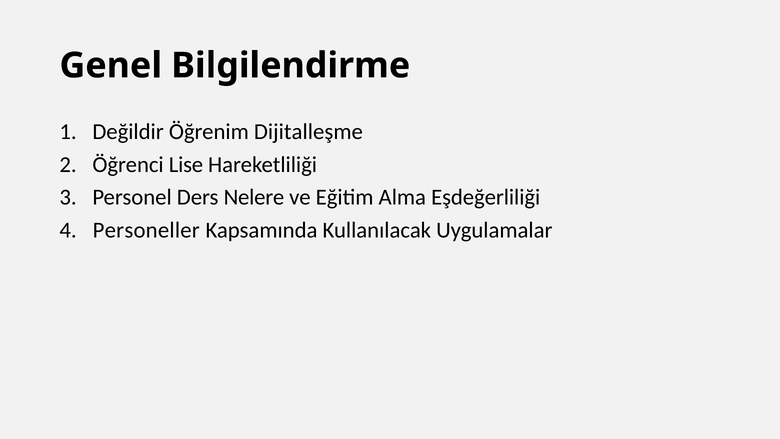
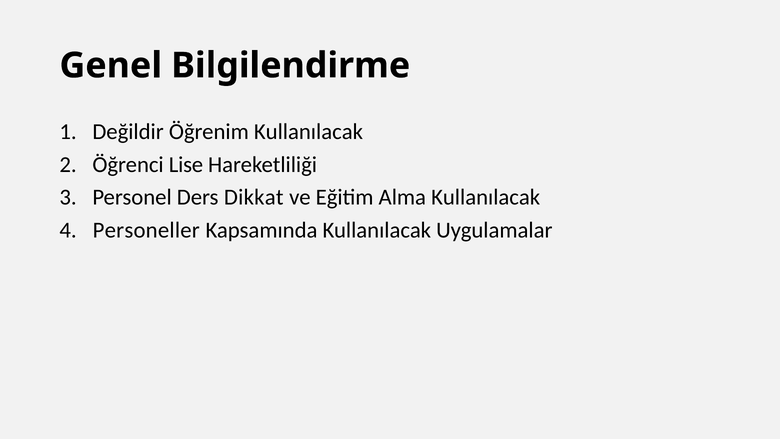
Öğrenim Dijitalleşme: Dijitalleşme -> Kullanılacak (308, 132)
Nelere: Nelere -> Dikkat (254, 197)
Alma Eşdeğerliliği: Eşdeğerliliği -> Kullanılacak (486, 197)
